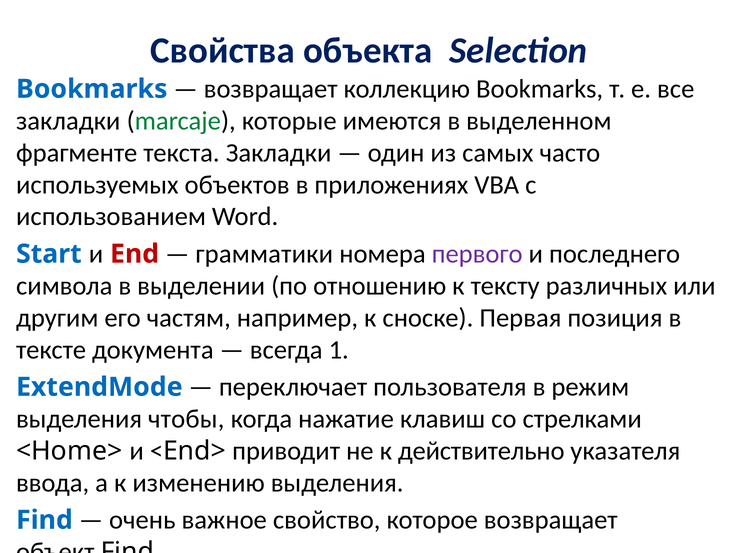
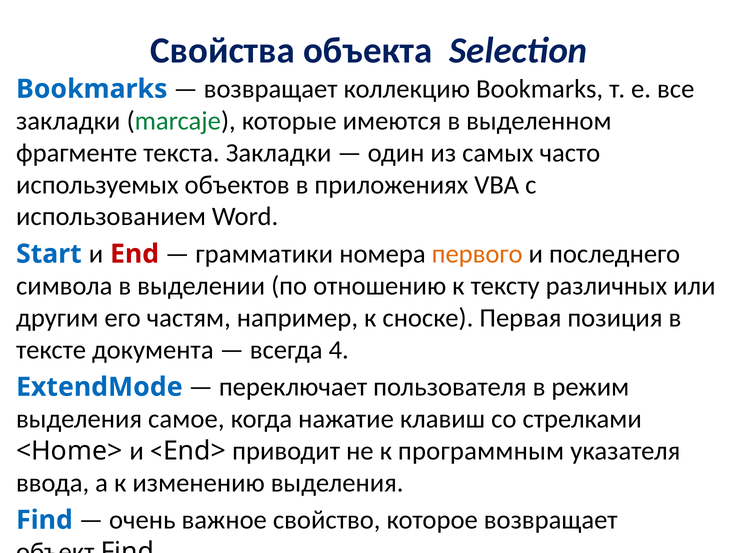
первого colour: purple -> orange (477, 254)
1: 1 -> 4 (339, 350)
чтобы: чтобы -> самое (186, 419)
действительно: действительно -> программным (481, 451)
